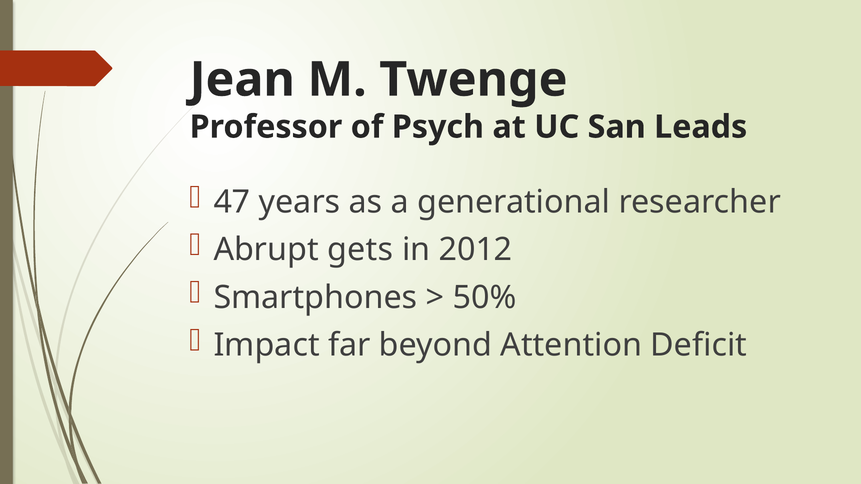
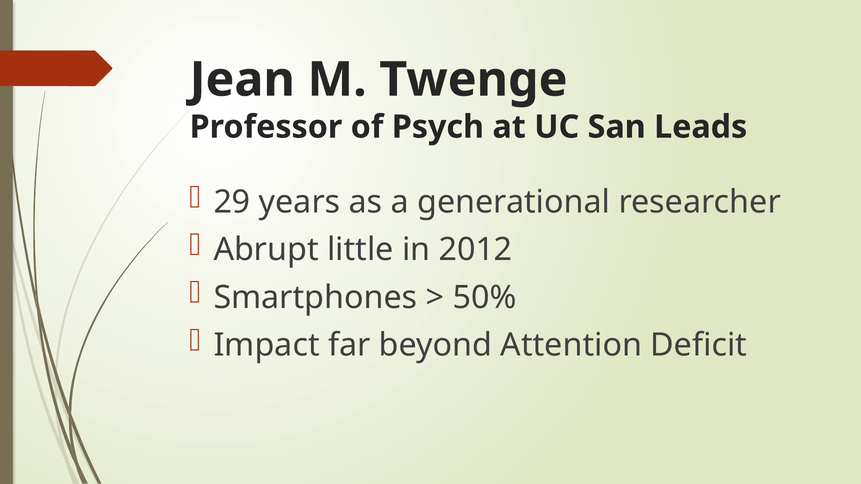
47: 47 -> 29 (232, 202)
gets: gets -> little (360, 250)
